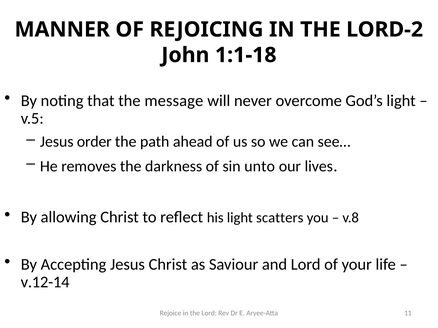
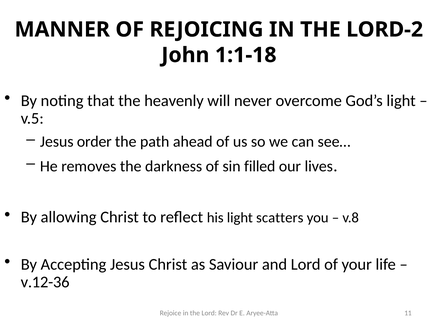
message: message -> heavenly (174, 101)
unto: unto -> filled (260, 167)
v.12-14: v.12-14 -> v.12-36 (45, 282)
